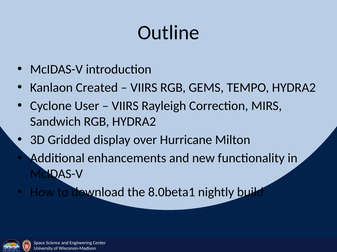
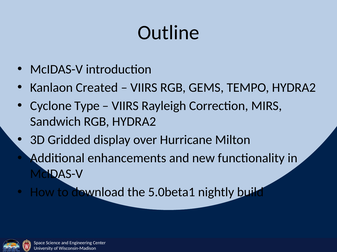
User: User -> Type (87, 106)
8.0beta1: 8.0beta1 -> 5.0beta1 (172, 193)
